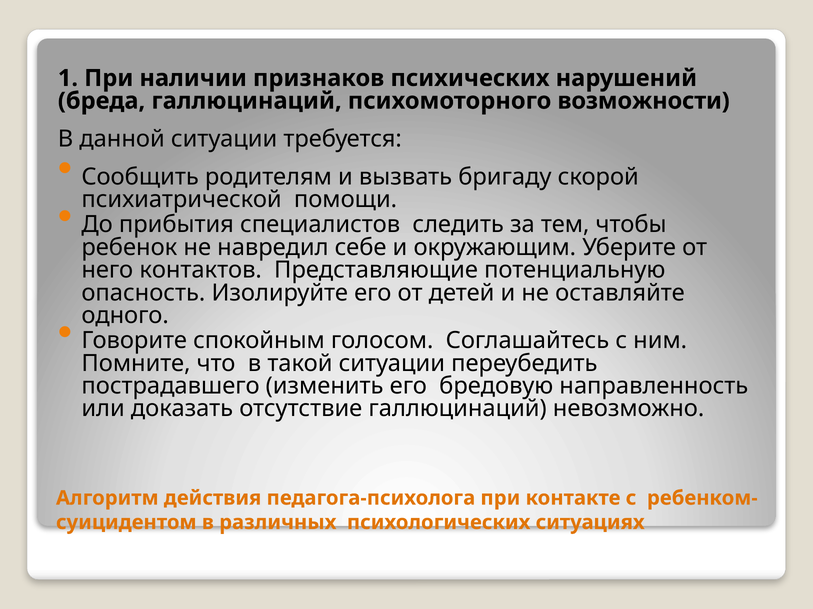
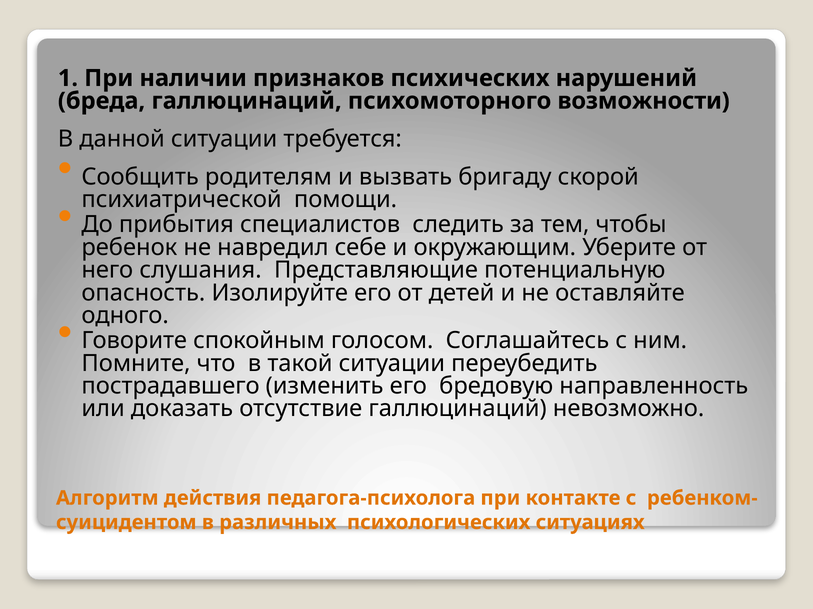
контактов: контактов -> слушания (201, 270)
